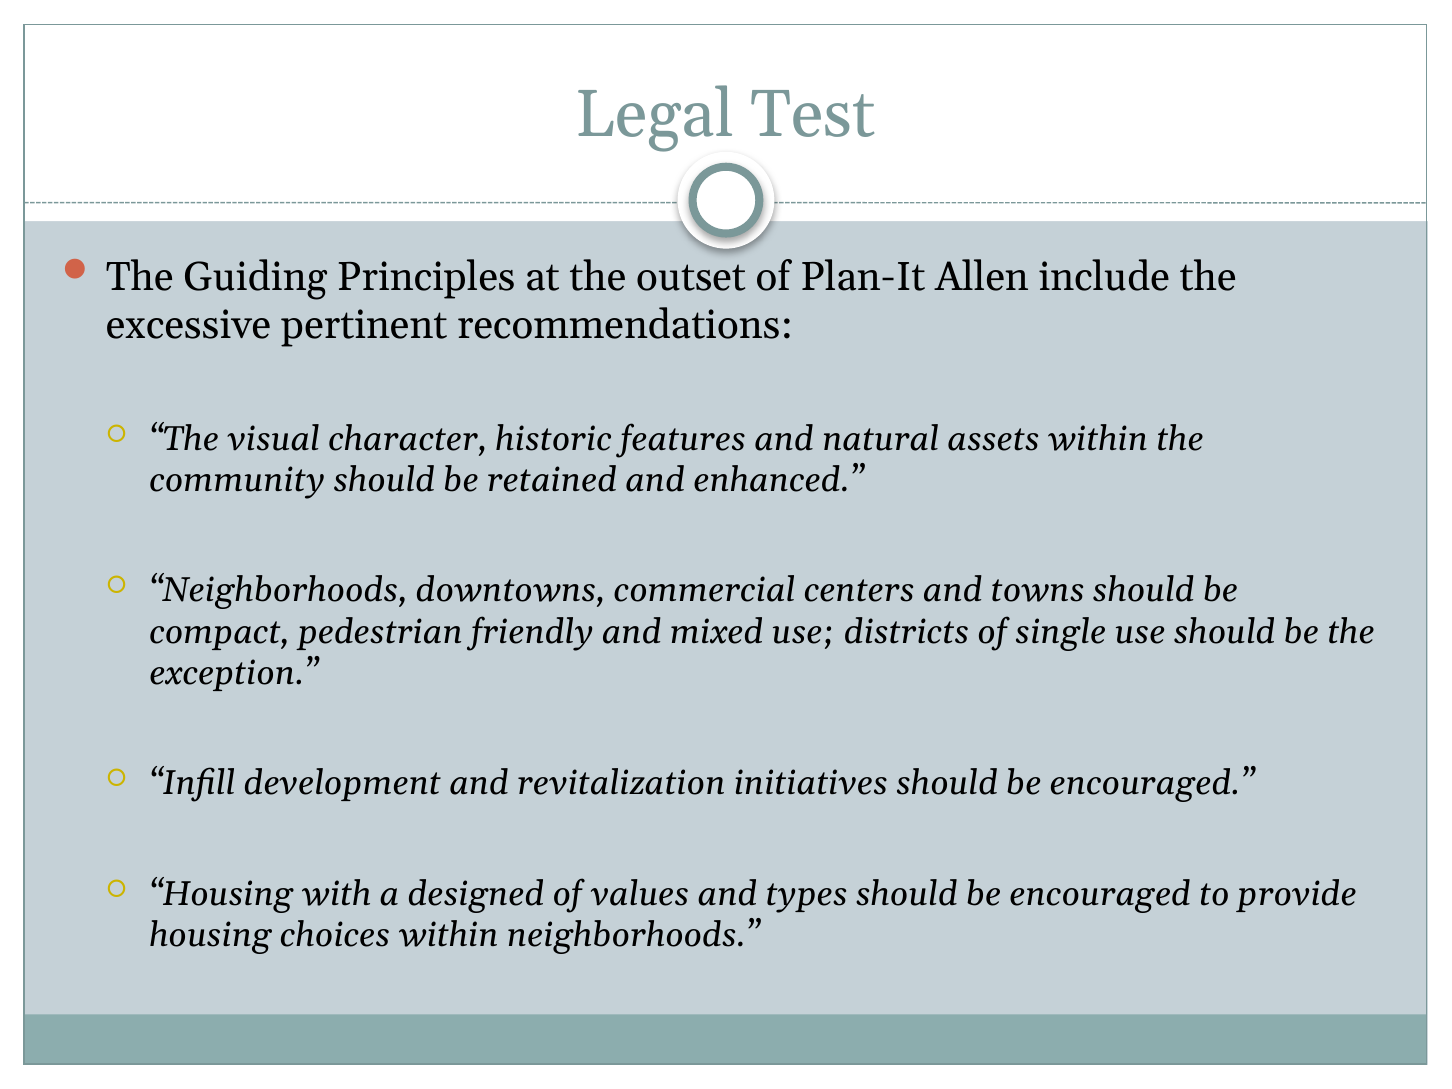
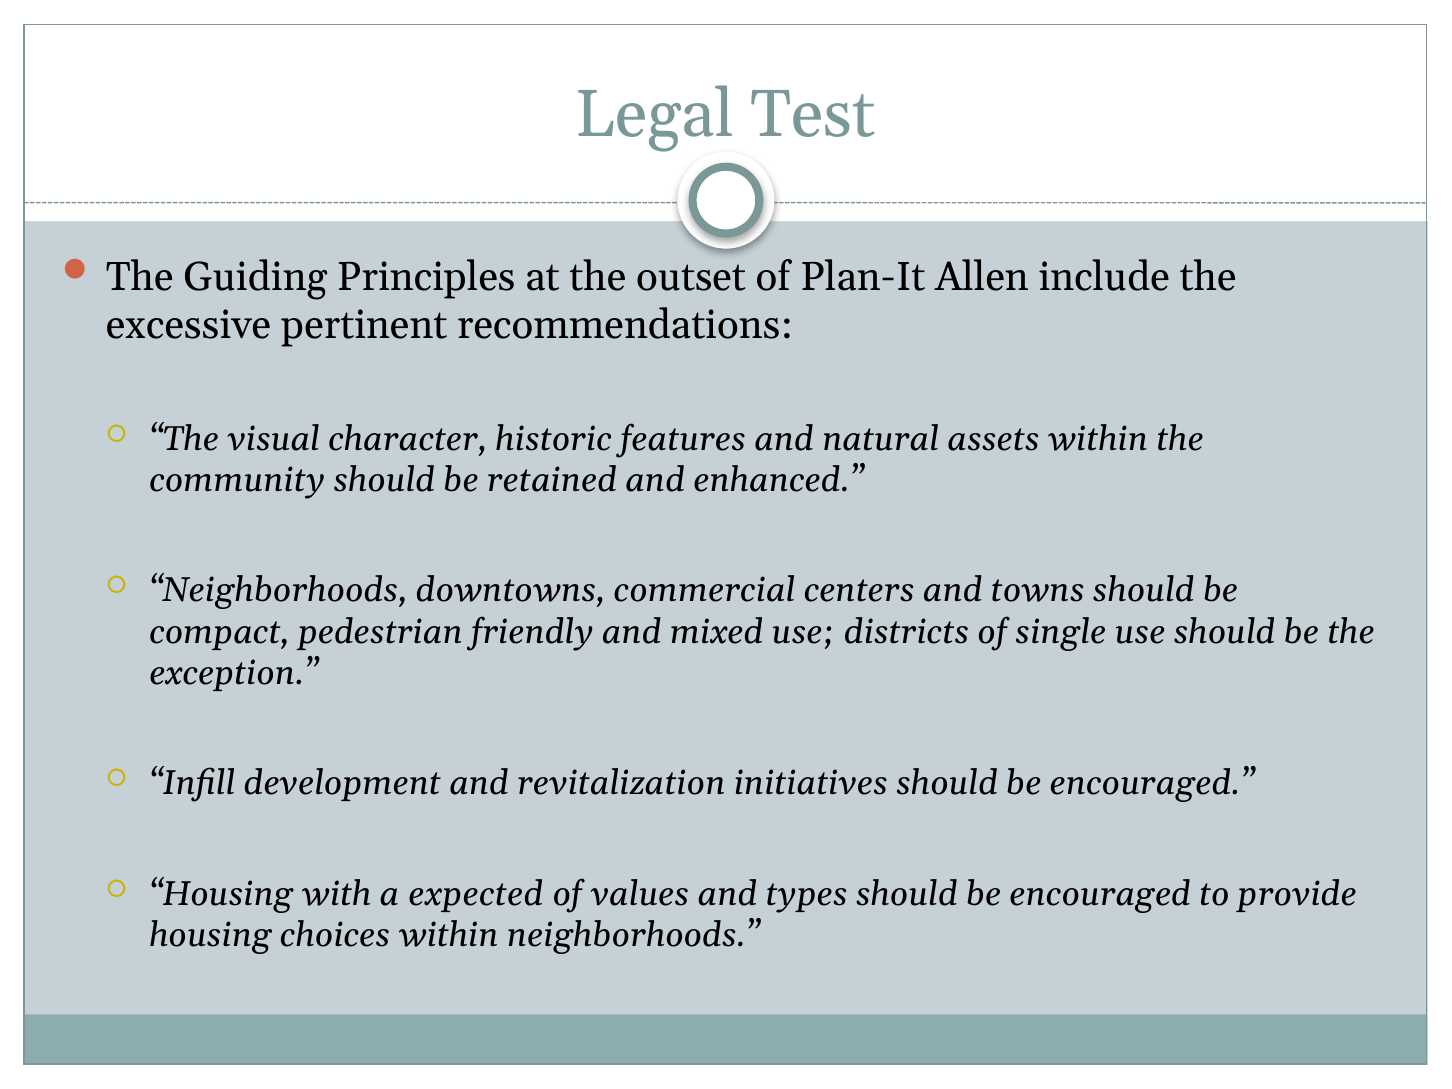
designed: designed -> expected (476, 894)
